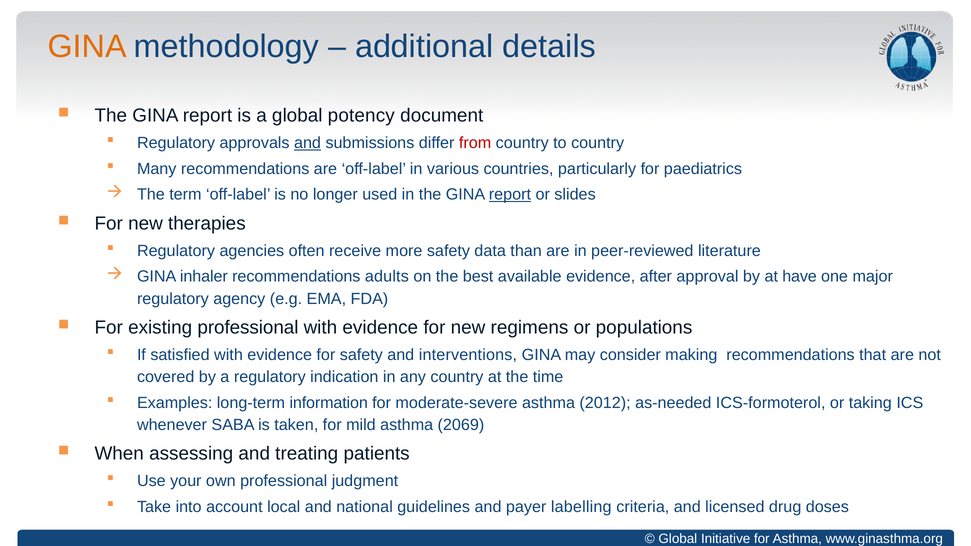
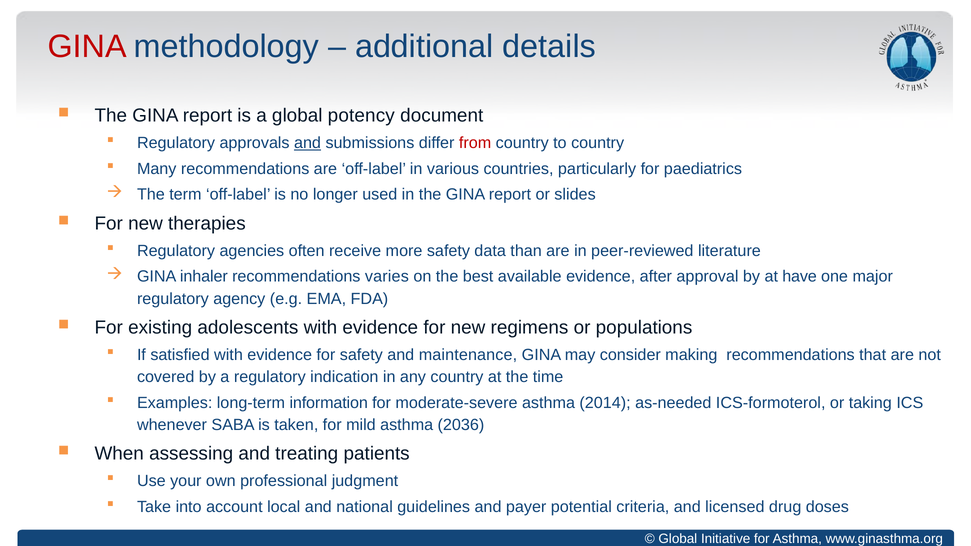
GINA colour: orange -> red (87, 47)
report underline: present -> none (510, 195)
adults: adults -> varies (387, 277)
existing professional: professional -> adolescents (248, 328)
interventions: interventions -> maintenance (468, 355)
2012: 2012 -> 2014 (605, 403)
2069: 2069 -> 2036 (461, 425)
labelling: labelling -> potential (581, 507)
